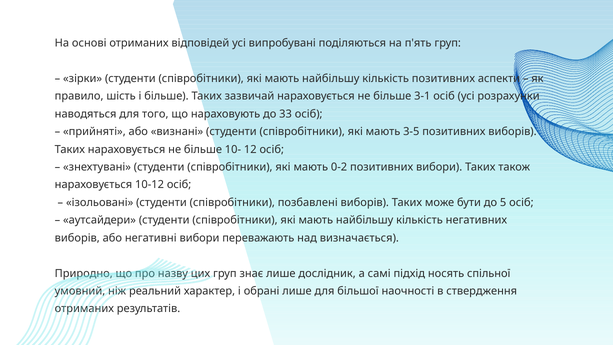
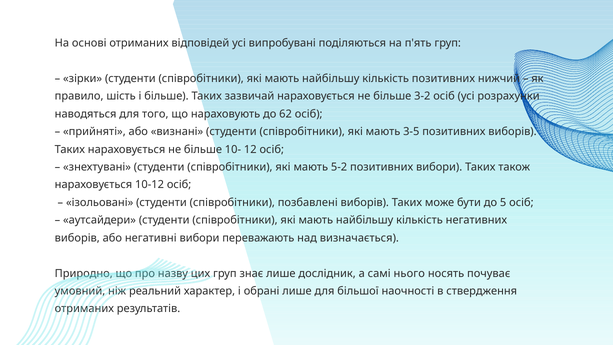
аспекти: аспекти -> нижчий (499, 79)
3-1: 3-1 -> 3-2 (422, 96)
33: 33 -> 62 (286, 114)
0-2: 0-2 -> 5-2 (339, 167)
підхід: підхід -> нього (409, 273)
спільної: спільної -> почуває (489, 273)
